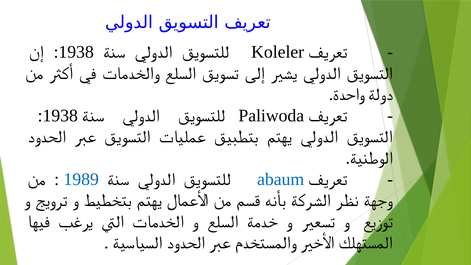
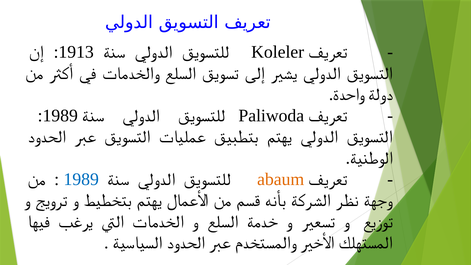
1938: 1938 -> 1913 (76, 52)
1938: 1938 -> 1989 (60, 116)
abaum colour: blue -> orange (281, 179)
